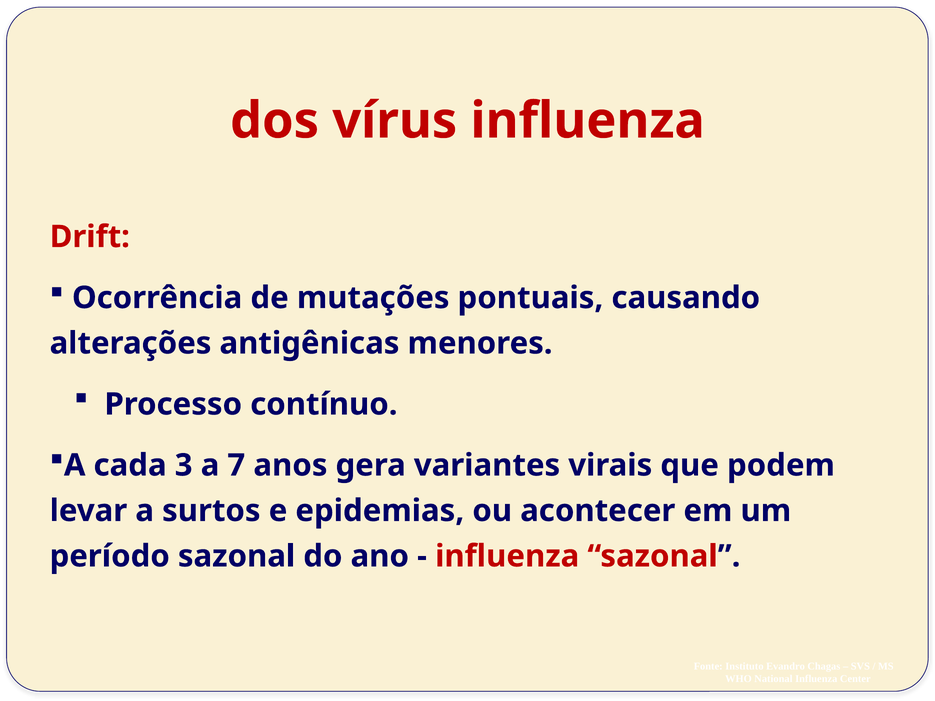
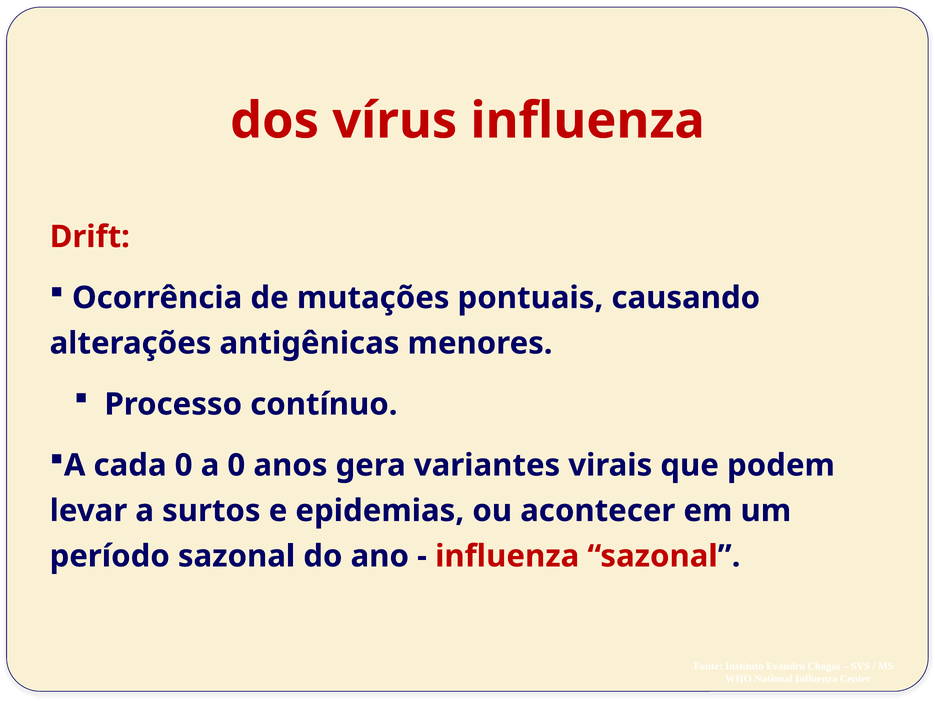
cada 3: 3 -> 0 (184, 465)
a 7: 7 -> 0 (236, 465)
